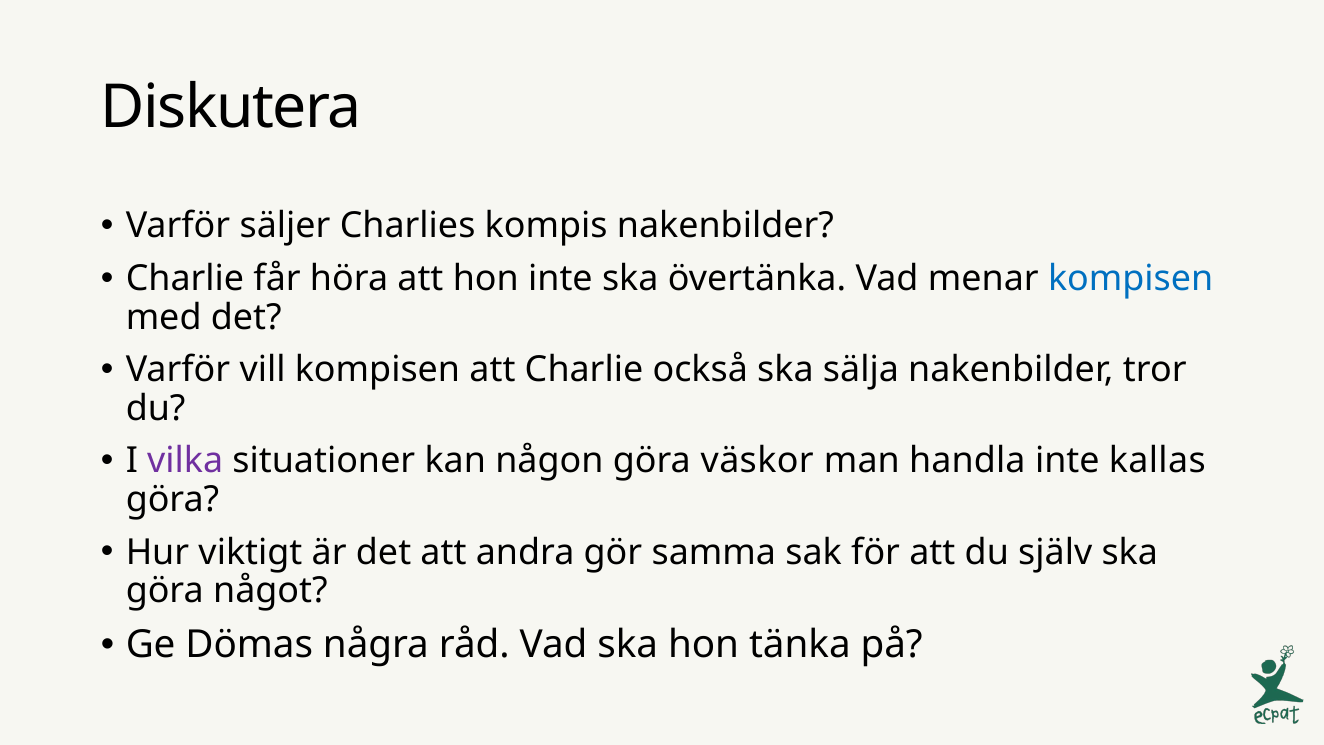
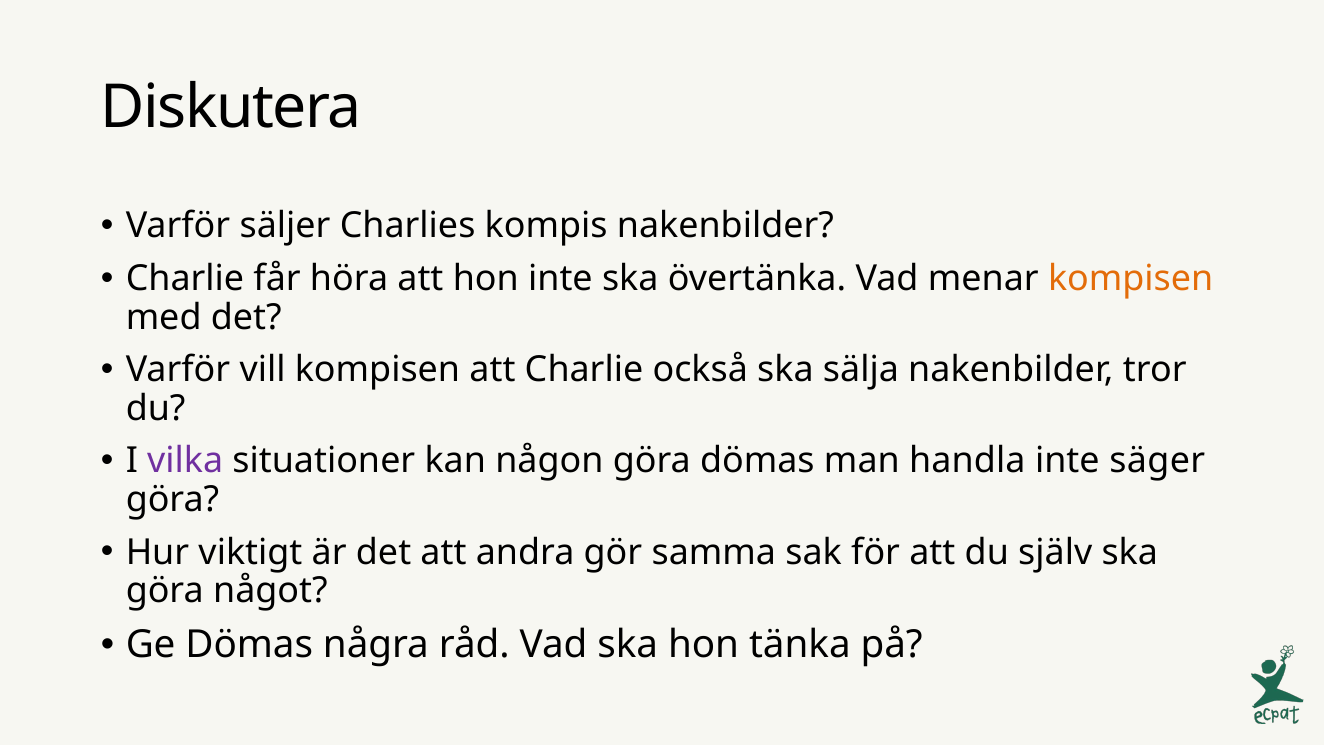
kompisen colour: blue -> orange (1131, 279)
göra väskor: väskor -> dömas (757, 461)
kallas: kallas -> säger (1157, 461)
